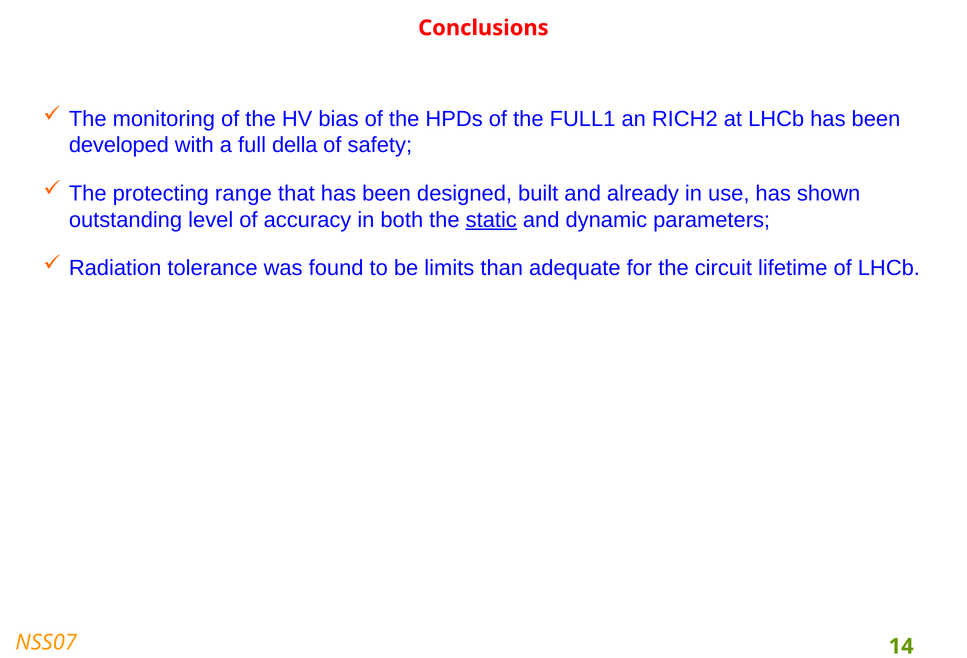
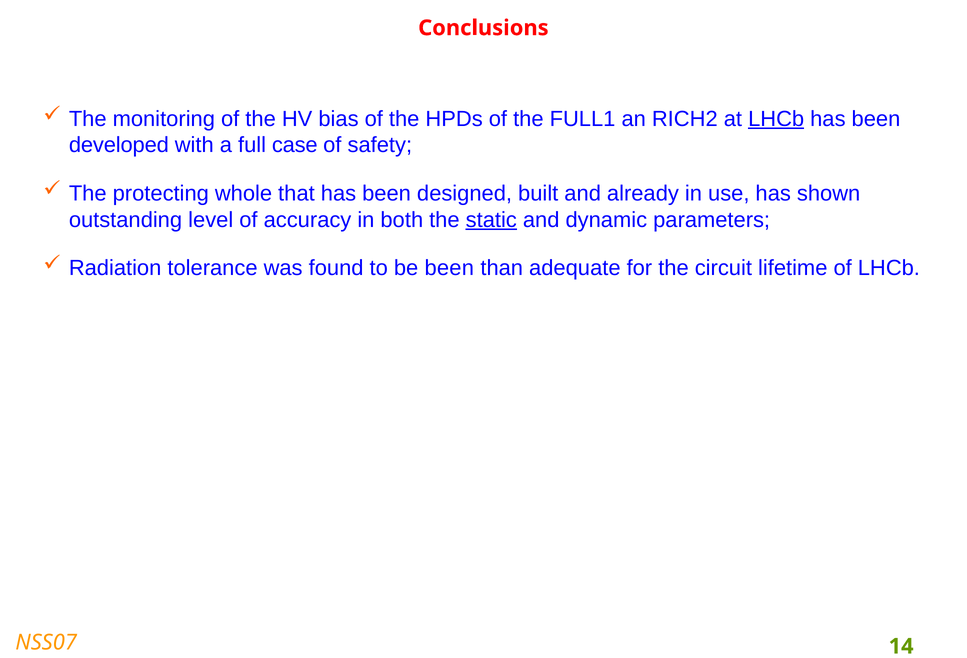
LHCb underline: none -> present (776, 119)
della: della -> case (295, 145)
range: range -> whole (244, 193)
be limits: limits -> been (449, 268)
